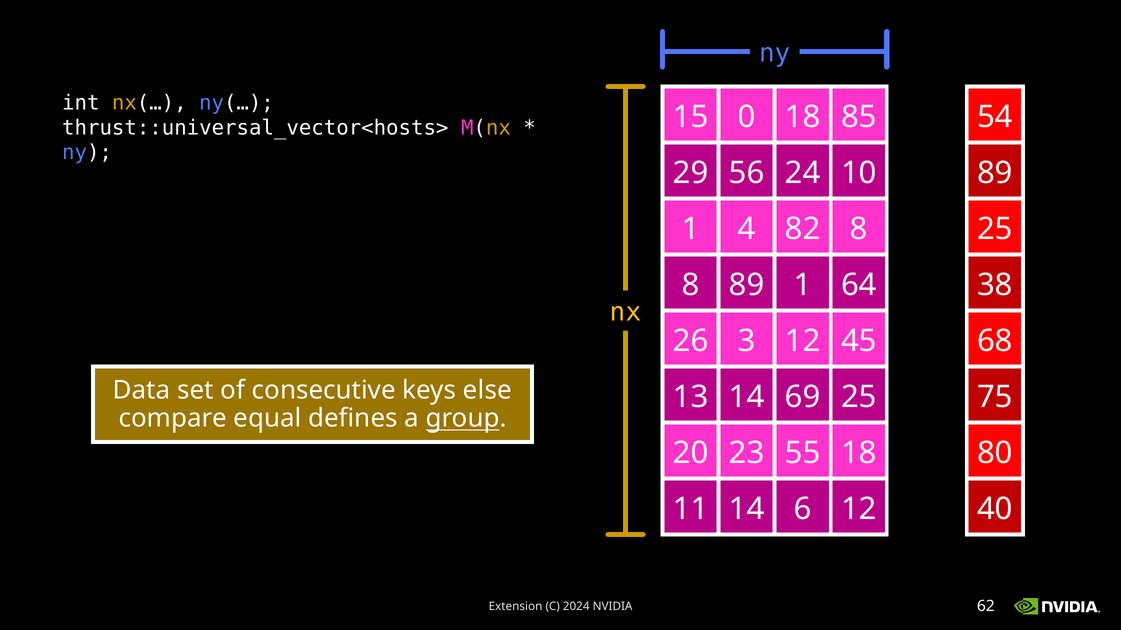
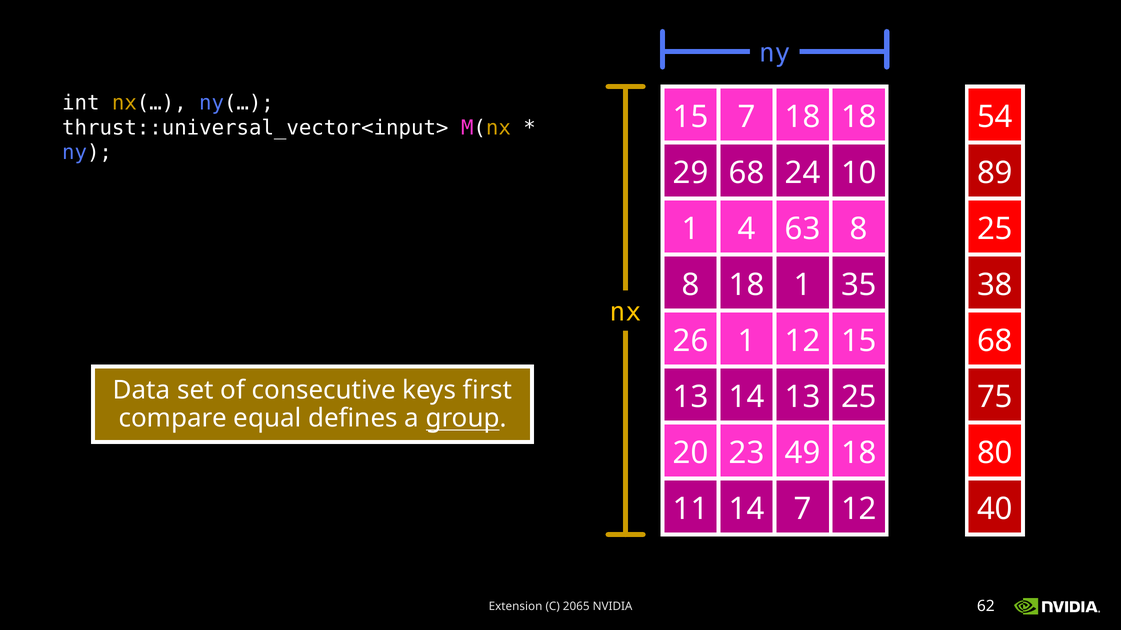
15 0: 0 -> 7 (747, 117)
18 85: 85 -> 18 (859, 117)
thrust::universal_vector<hosts>: thrust::universal_vector<hosts> -> thrust::universal_vector<input> (255, 128)
29 56: 56 -> 68 (747, 173)
82: 82 -> 63 (803, 229)
8 89: 89 -> 18 (747, 285)
64: 64 -> 35 (859, 285)
26 3: 3 -> 1 (747, 341)
12 45: 45 -> 15 (859, 341)
else: else -> first (488, 391)
14 69: 69 -> 13 (803, 397)
55: 55 -> 49 (803, 453)
14 6: 6 -> 7 (803, 509)
2024: 2024 -> 2065 (576, 607)
